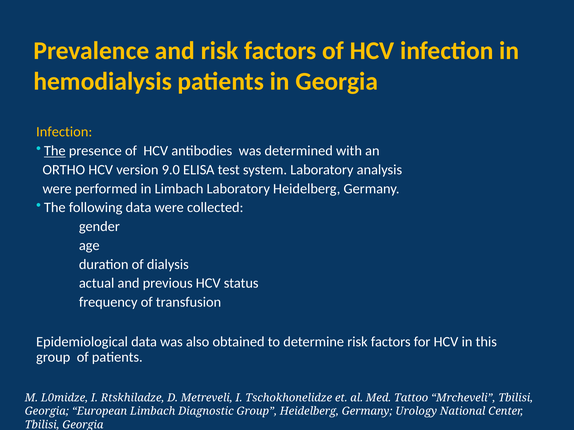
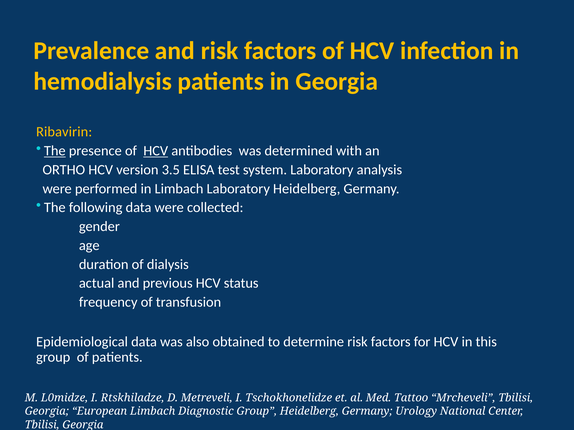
Infection: Infection -> Ribavirin (64, 132)
HCV underline: none -> present (156, 151)
9.0: 9.0 -> 3.5 (171, 170)
